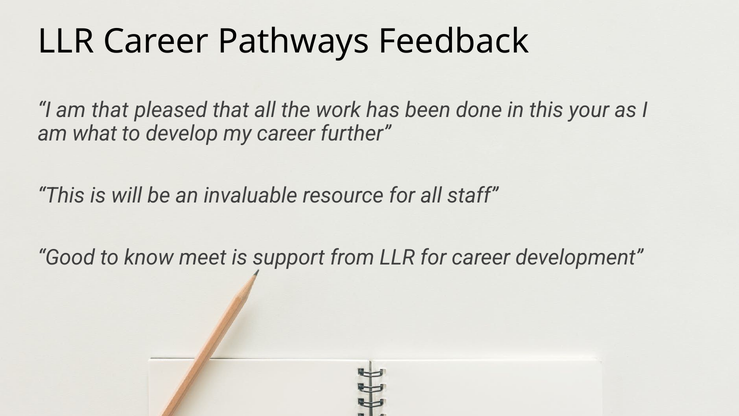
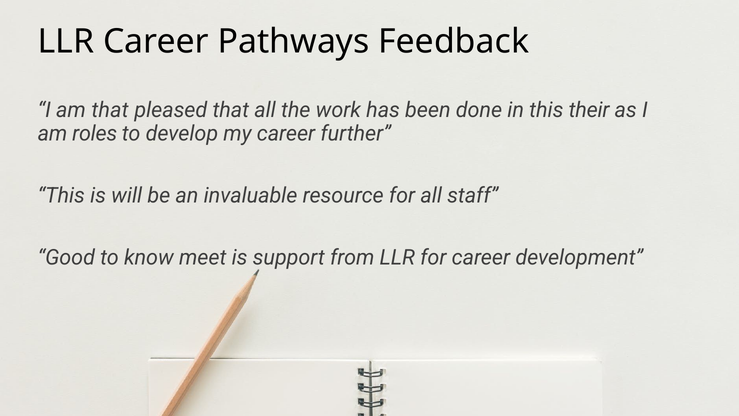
your: your -> their (589, 110)
what: what -> roles (95, 133)
